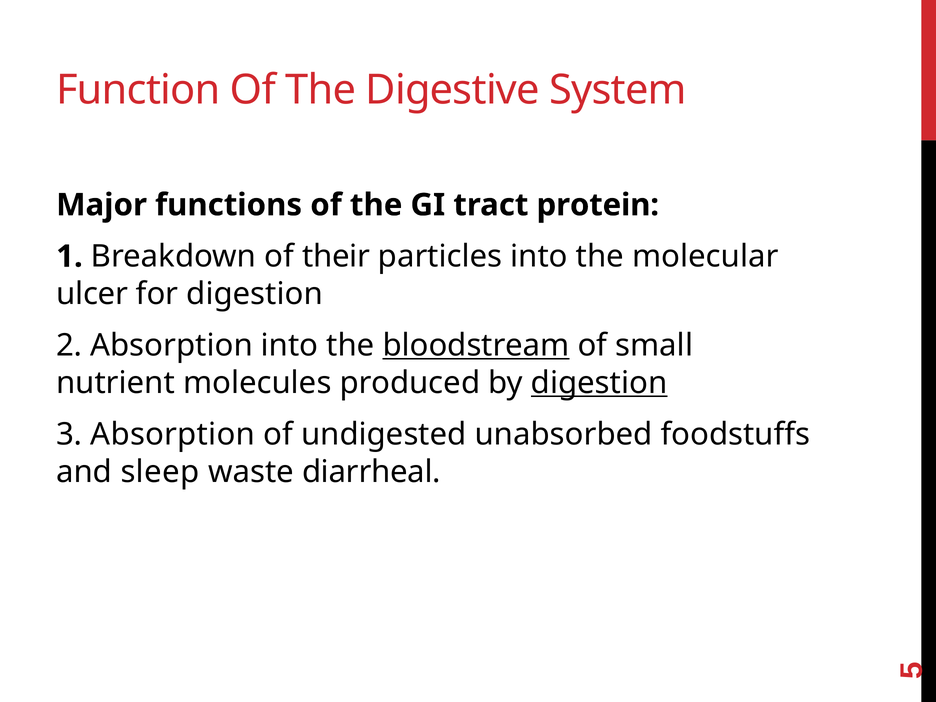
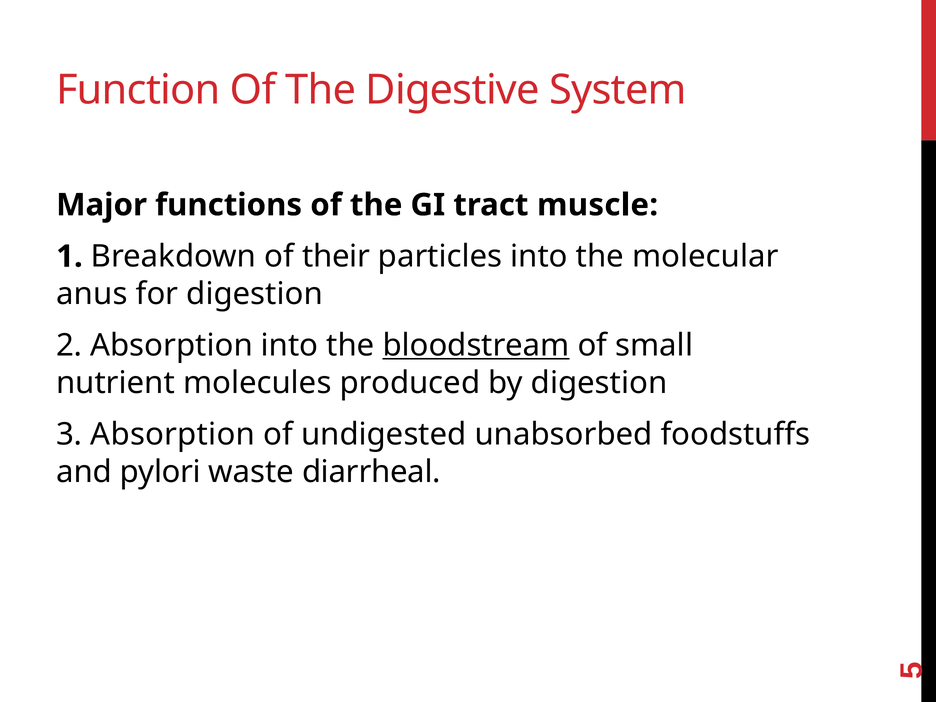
protein: protein -> muscle (598, 205)
ulcer: ulcer -> anus (92, 294)
digestion underline: present -> none (599, 383)
sleep: sleep -> pylori (160, 472)
